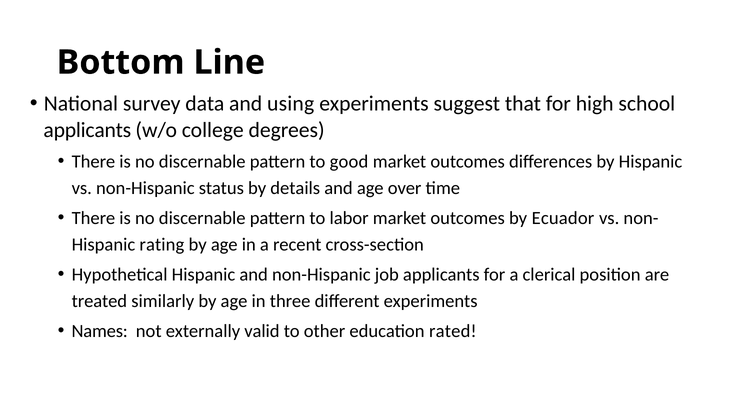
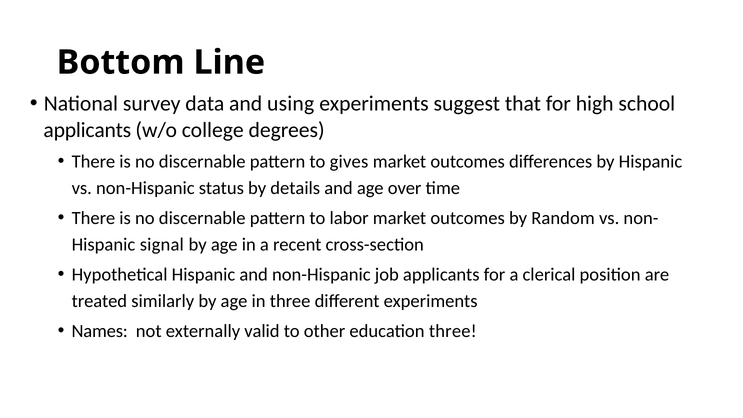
good: good -> gives (349, 162)
Ecuador: Ecuador -> Random (563, 218)
rating: rating -> signal (162, 245)
education rated: rated -> three (453, 331)
